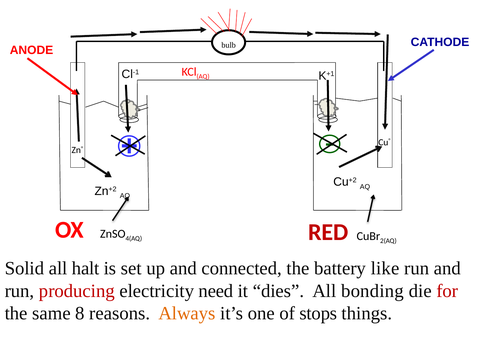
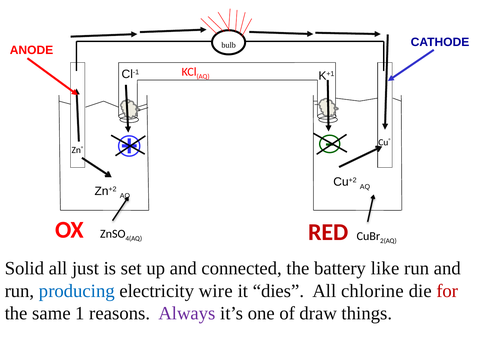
halt: halt -> just (86, 268)
producing colour: red -> blue (77, 290)
need: need -> wire (216, 290)
bonding: bonding -> chlorine (372, 290)
8: 8 -> 1 (80, 313)
Always colour: orange -> purple (187, 313)
stops: stops -> draw (318, 313)
